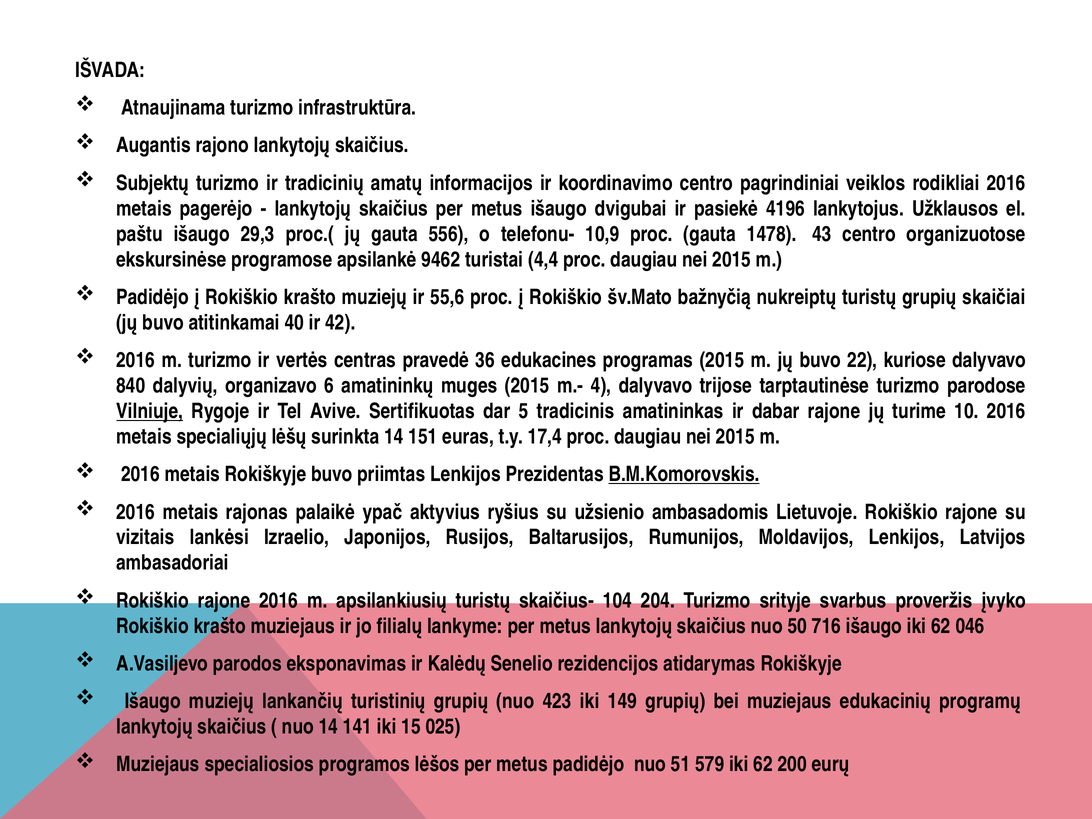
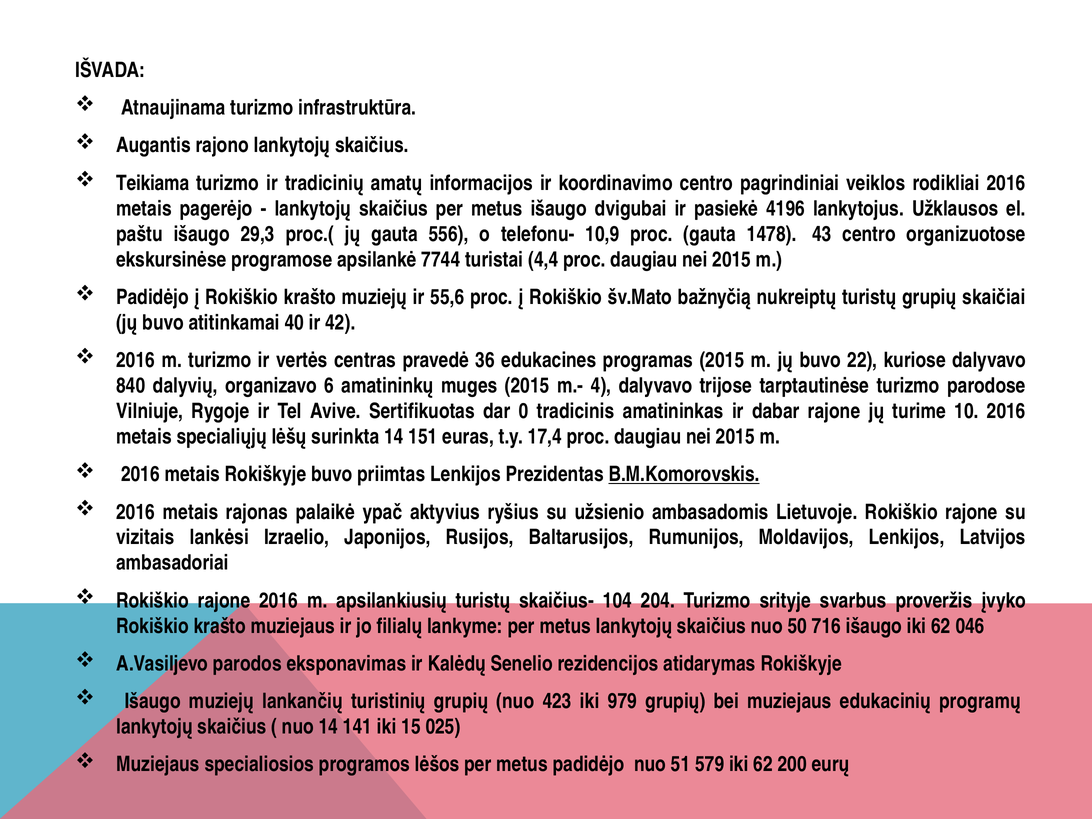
Subjektų: Subjektų -> Teikiama (153, 183)
9462: 9462 -> 7744 (441, 260)
Vilniuje underline: present -> none (150, 411)
5: 5 -> 0 (524, 411)
149: 149 -> 979 (622, 701)
